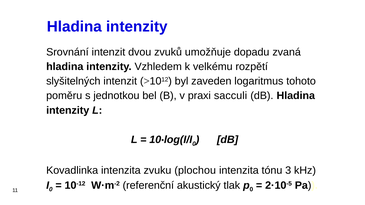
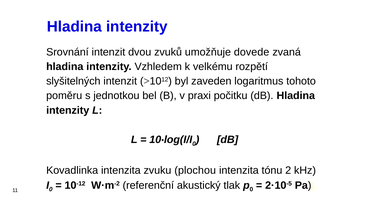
dopadu: dopadu -> dovede (252, 52)
sacculi: sacculi -> počitku (231, 96)
3: 3 -> 2 (288, 171)
